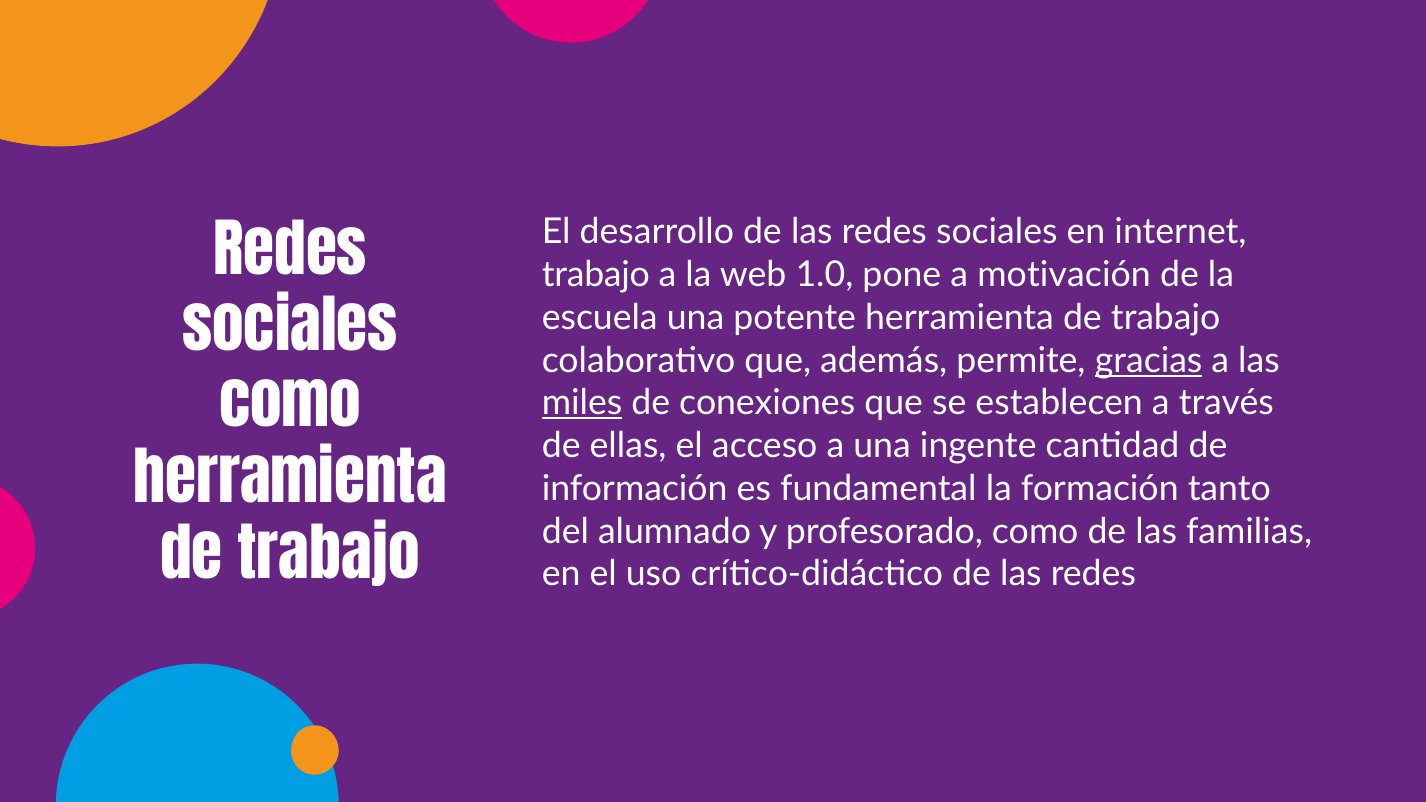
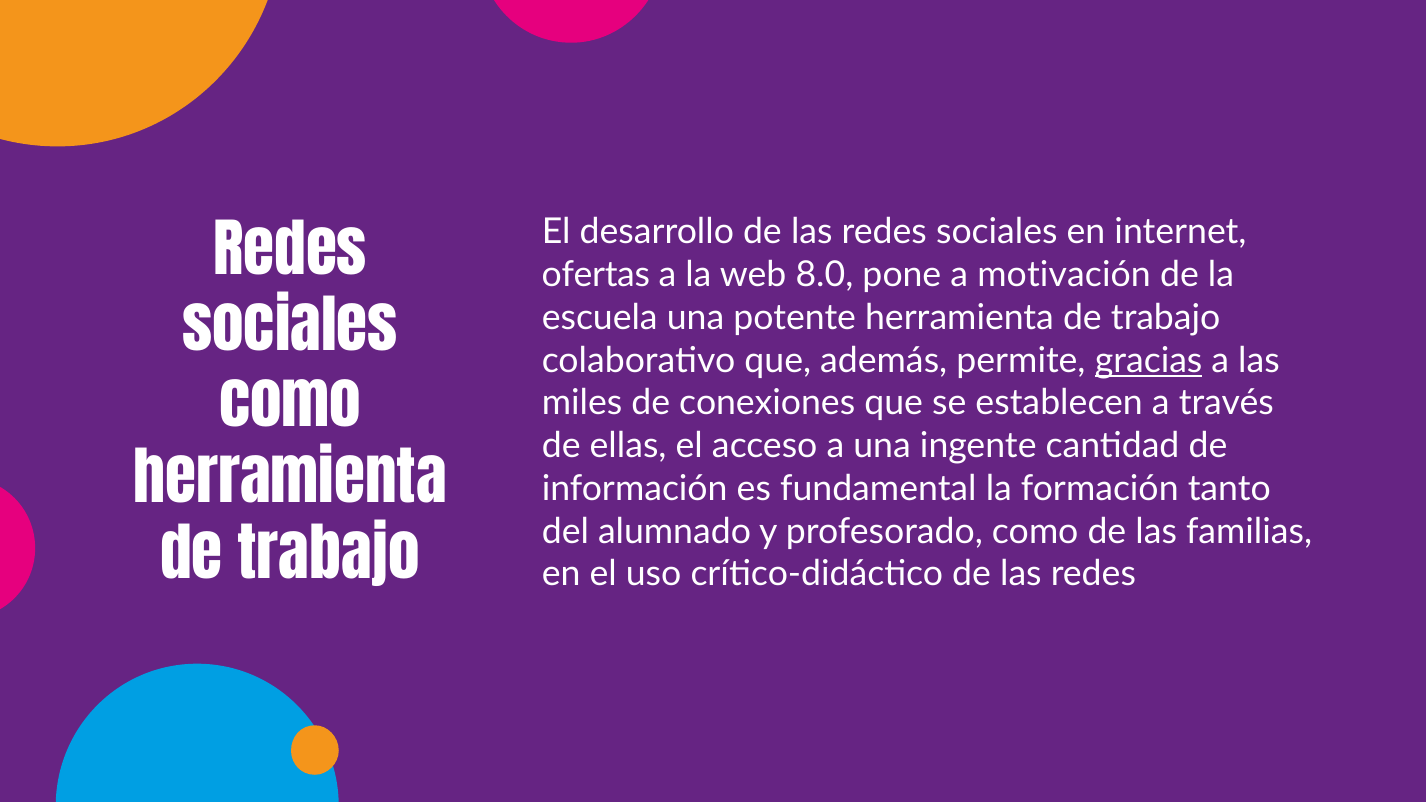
trabajo: trabajo -> ofertas (596, 275)
1.0: 1.0 -> 8.0 (824, 275)
miles underline: present -> none (582, 403)
